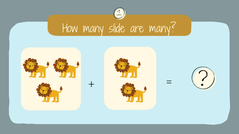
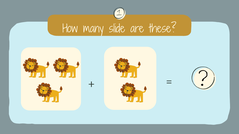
are many: many -> these (163, 29)
